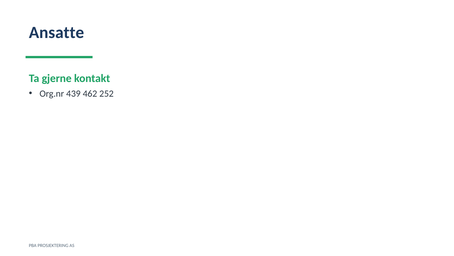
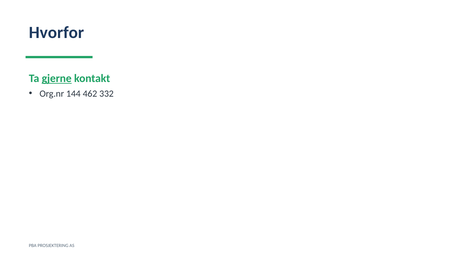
Ansatte: Ansatte -> Hvorfor (56, 32)
gjerne underline: none -> present (57, 78)
439: 439 -> 144 (73, 93)
252: 252 -> 332 (106, 93)
